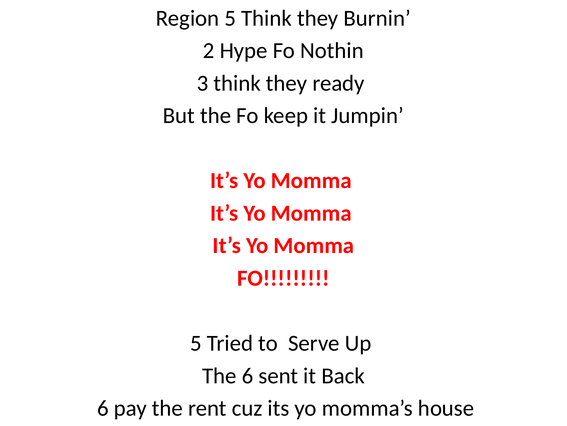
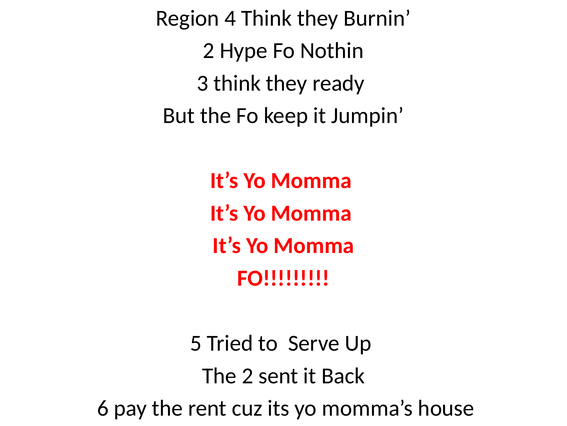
Region 5: 5 -> 4 (230, 18)
The 6: 6 -> 2 (247, 375)
